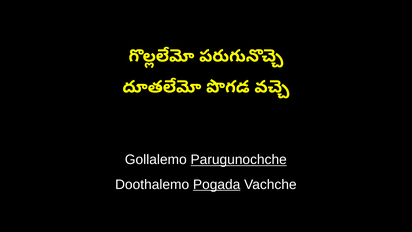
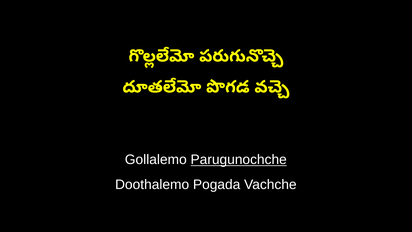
Pogada underline: present -> none (217, 184)
